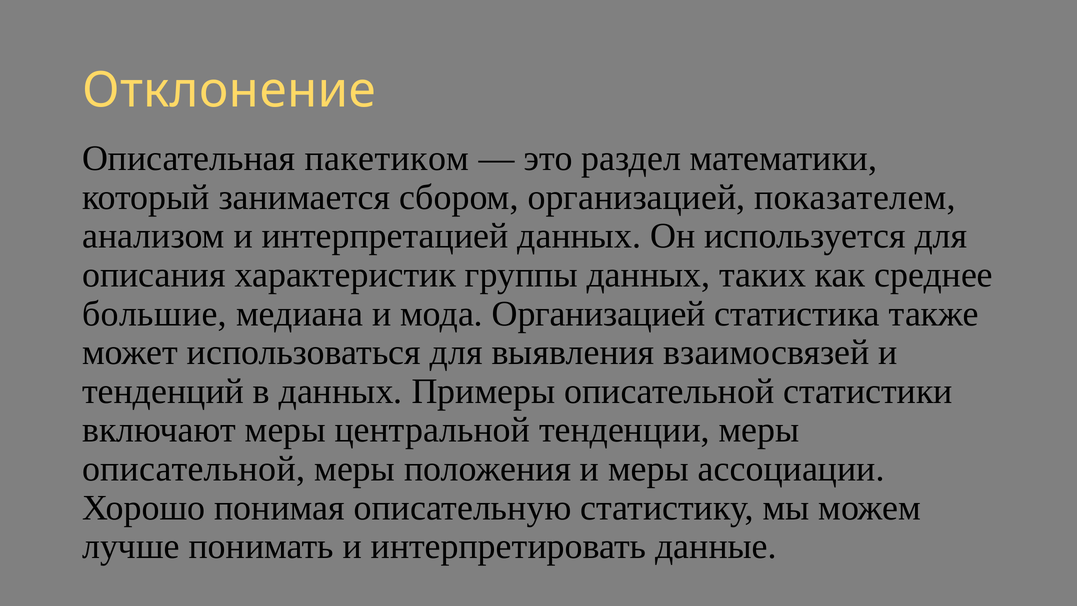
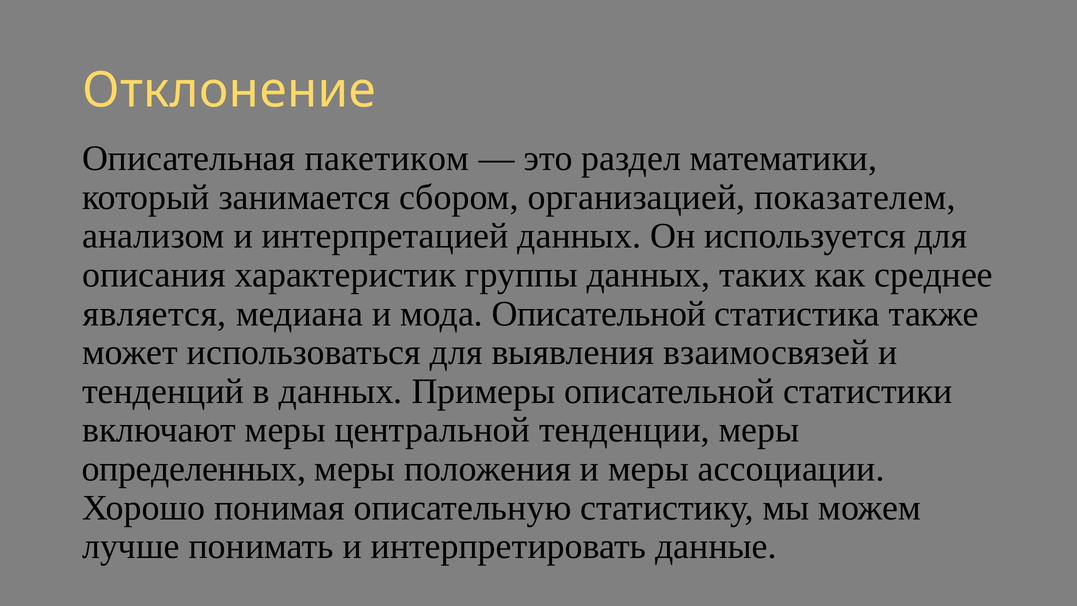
большие: большие -> является (155, 314)
мода Организацией: Организацией -> Описательной (599, 314)
описательной: описательной -> определенных (194, 469)
